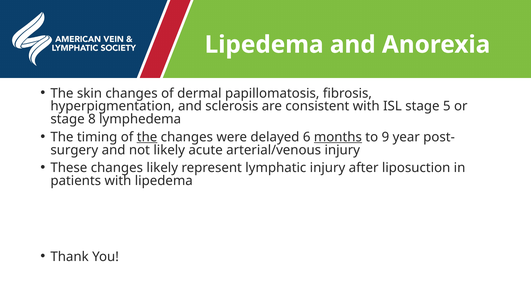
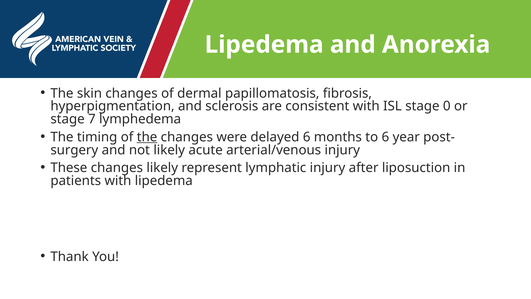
5: 5 -> 0 (447, 106)
8: 8 -> 7 (92, 119)
months underline: present -> none (338, 137)
to 9: 9 -> 6 (385, 137)
